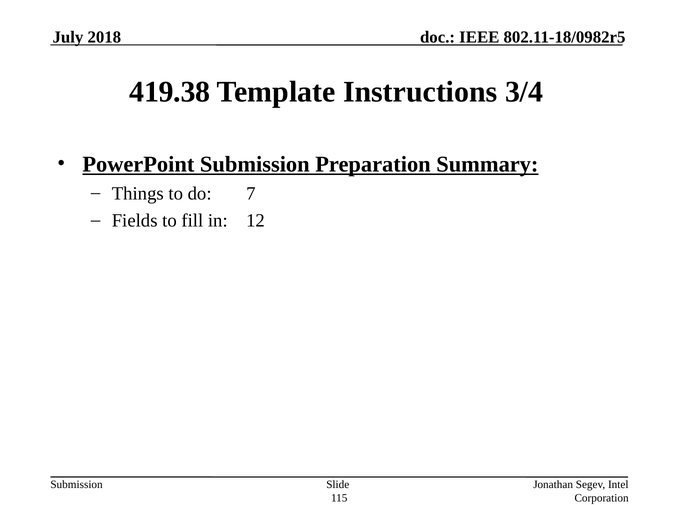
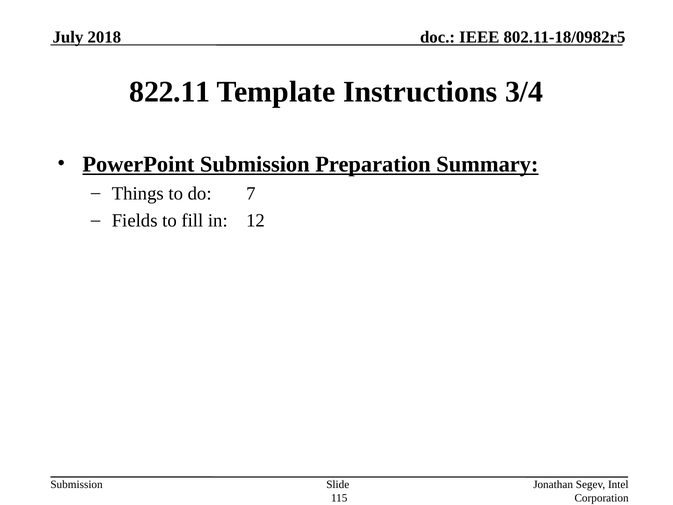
419.38: 419.38 -> 822.11 (170, 92)
